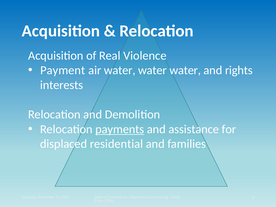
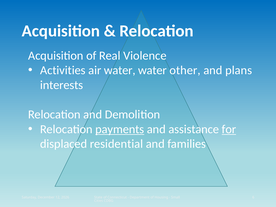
Payment: Payment -> Activities (63, 70)
water: water -> other (185, 70)
rights: rights -> plans (239, 70)
for underline: none -> present (229, 129)
